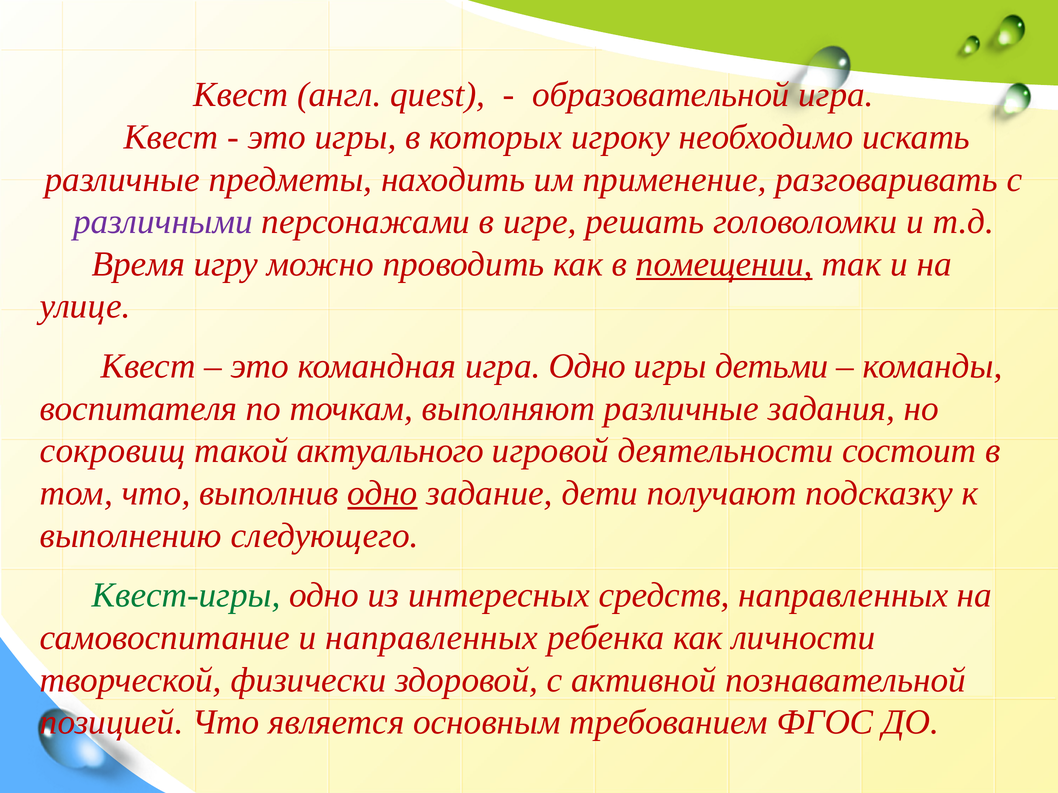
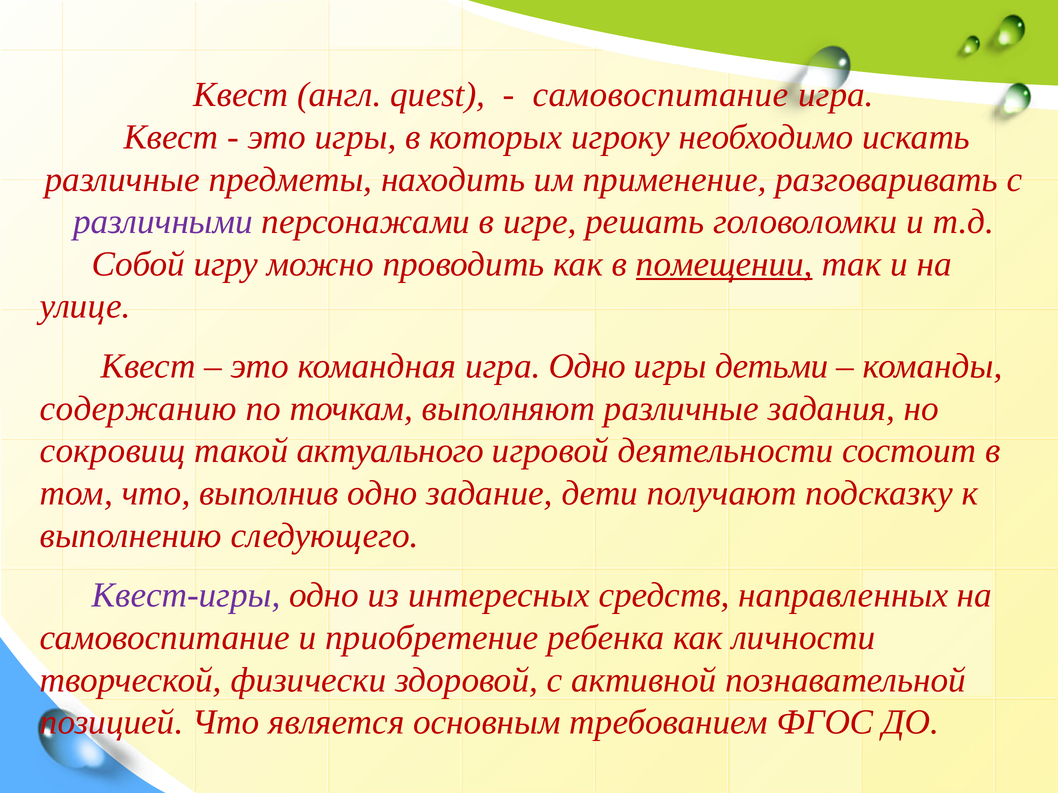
образовательной: образовательной -> самовоспитание (661, 95)
Время: Время -> Собой (138, 264)
воспитателя: воспитателя -> содержанию (138, 409)
одно underline: present -> none (382, 493)
Квест-игры colour: green -> purple (186, 596)
и направленных: направленных -> приобретение (432, 638)
